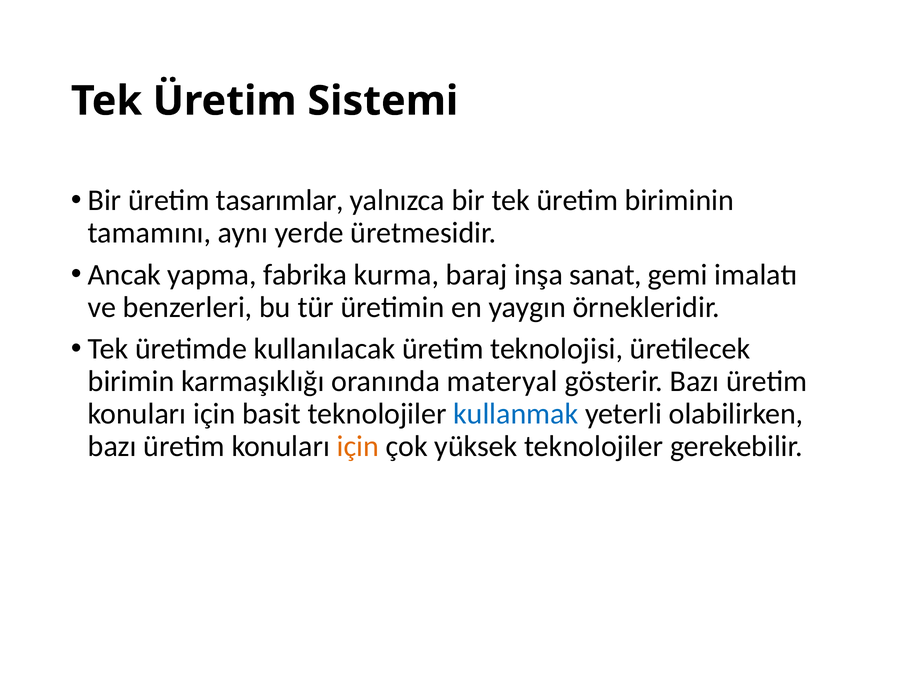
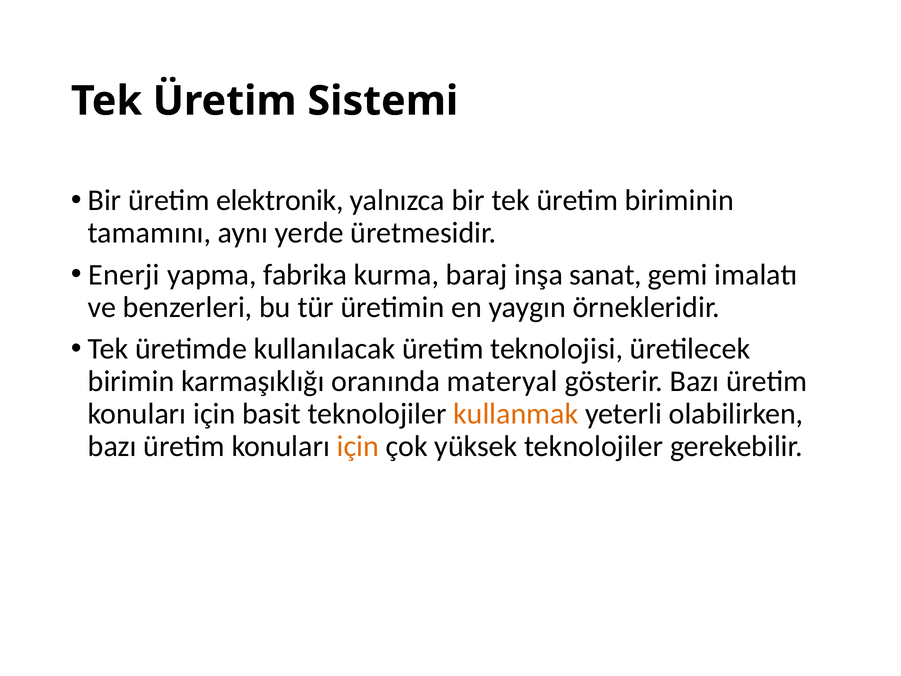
tasarımlar: tasarımlar -> elektronik (280, 200)
Ancak: Ancak -> Enerji (124, 275)
kullanmak colour: blue -> orange (516, 414)
